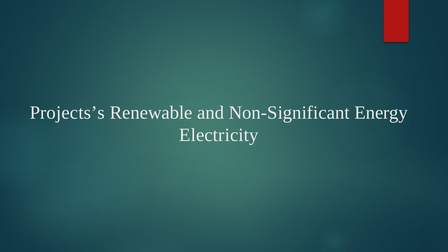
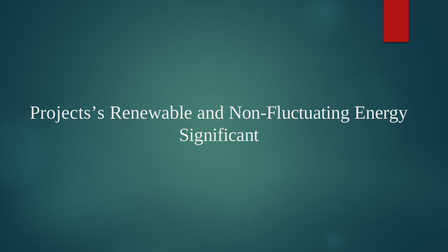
Non-Significant: Non-Significant -> Non-Fluctuating (289, 113)
Electricity: Electricity -> Significant (219, 135)
